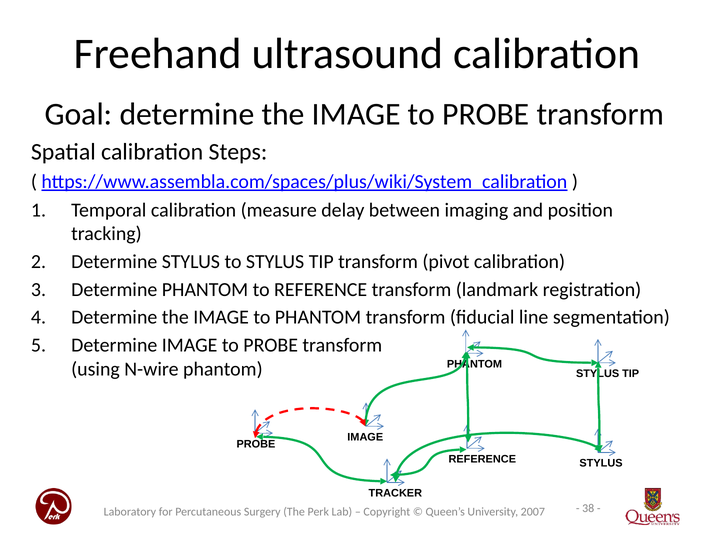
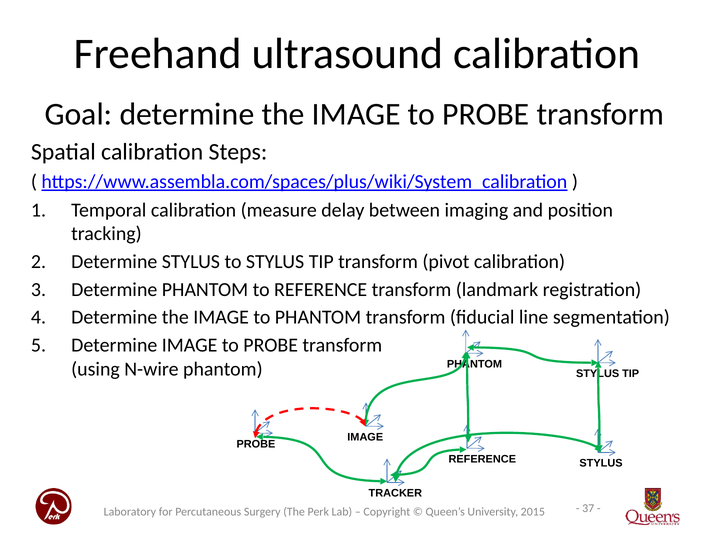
38: 38 -> 37 (588, 509)
2007: 2007 -> 2015 (533, 512)
